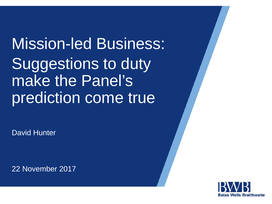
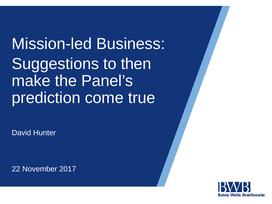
duty: duty -> then (136, 64)
